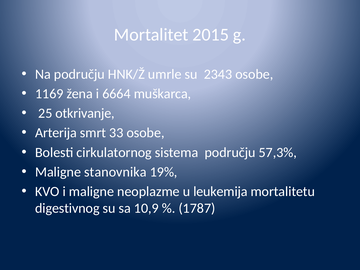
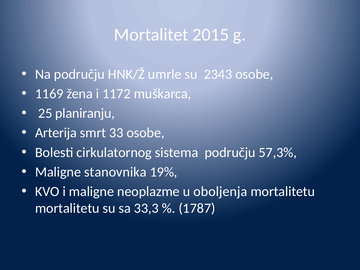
6664: 6664 -> 1172 (116, 94)
otkrivanje: otkrivanje -> planiranju (85, 113)
leukemija: leukemija -> oboljenja (220, 192)
digestivnog: digestivnog -> mortalitetu (67, 208)
10,9: 10,9 -> 33,3 (146, 208)
